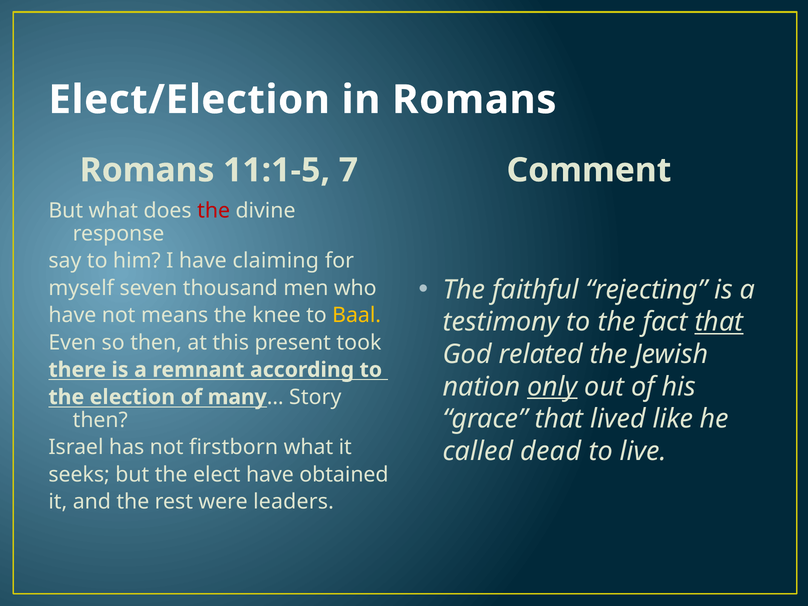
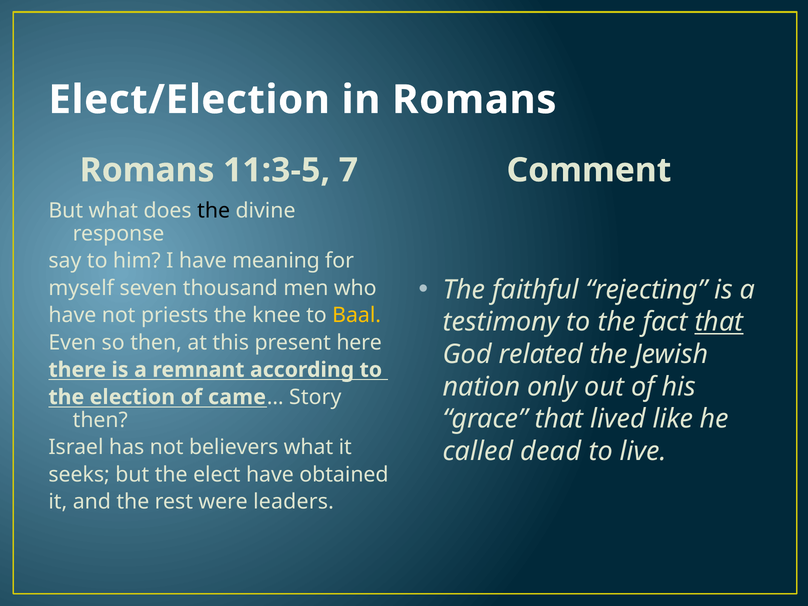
11:1-5: 11:1-5 -> 11:3-5 (277, 170)
the colour: red -> black (214, 210)
claiming: claiming -> meaning (276, 261)
means: means -> priests (175, 315)
took: took -> here (359, 343)
only underline: present -> none (552, 387)
many: many -> came (237, 397)
firstborn: firstborn -> believers (234, 447)
